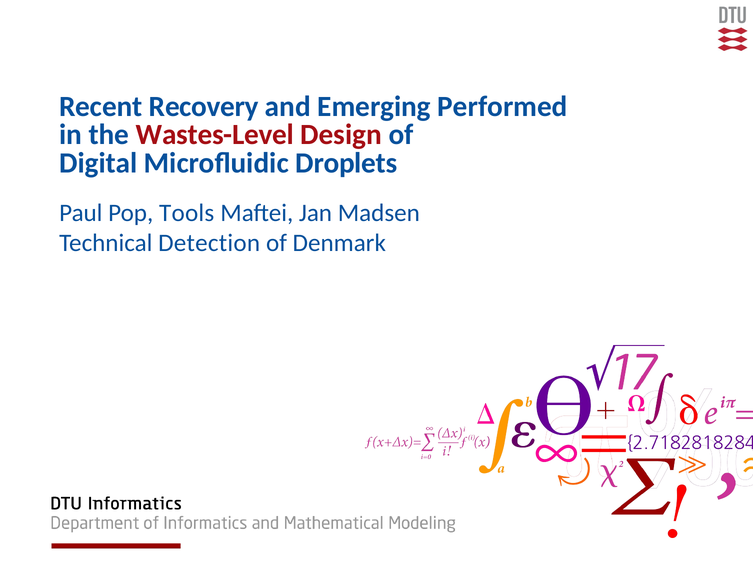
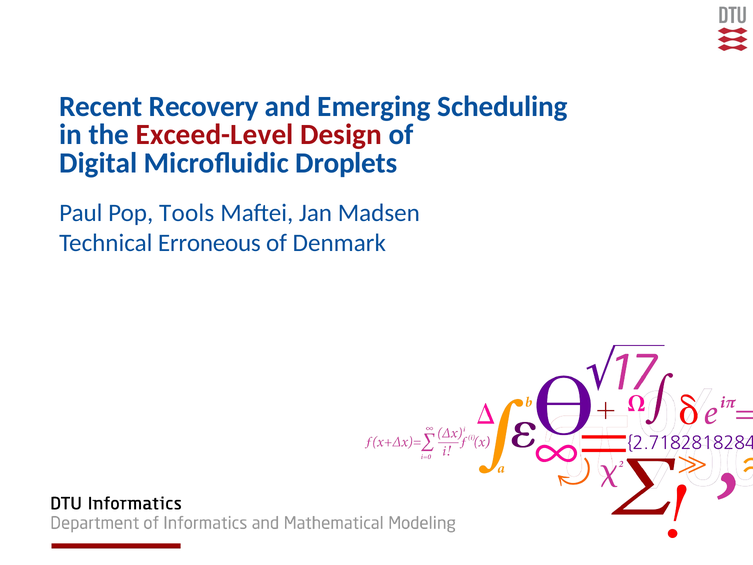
Performed: Performed -> Scheduling (503, 107)
Wastes-Level: Wastes-Level -> Exceed-Level (215, 135)
Detection: Detection -> Erroneous (209, 243)
